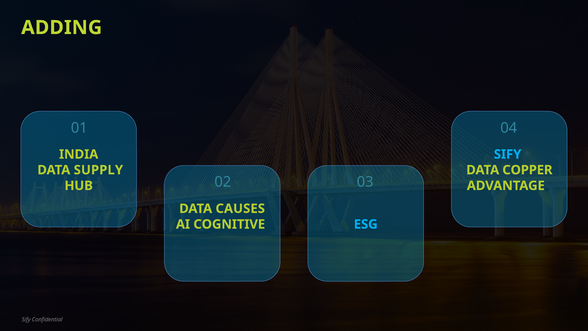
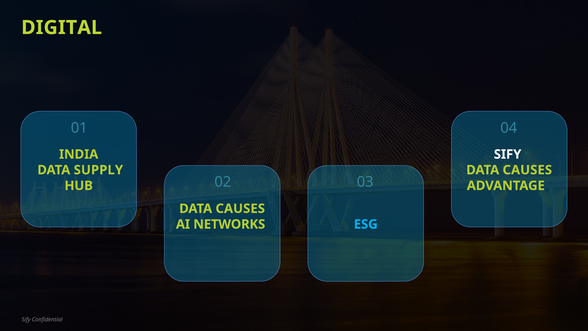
ADDING: ADDING -> DIGITAL (62, 28)
SIFY colour: light blue -> white (508, 154)
COPPER: COPPER -> CAUSES (527, 170)
COGNITIVE: COGNITIVE -> NETWORKS (229, 224)
